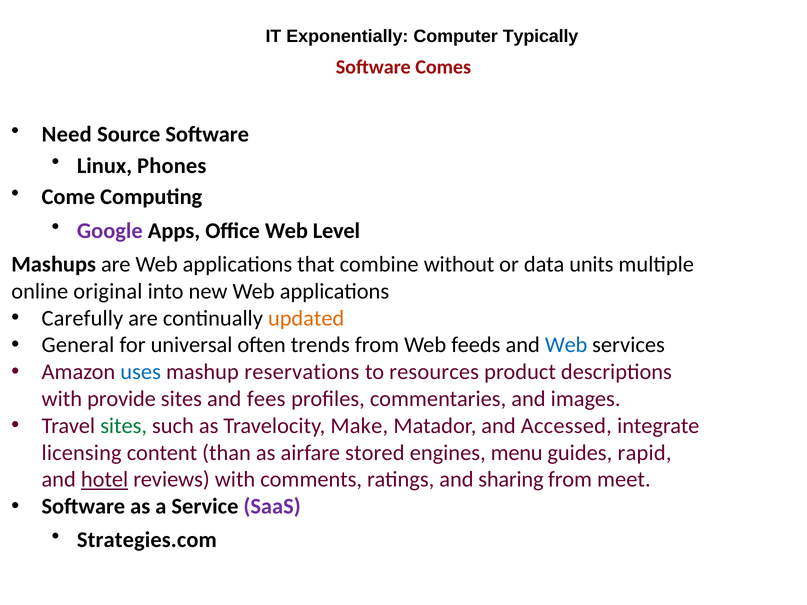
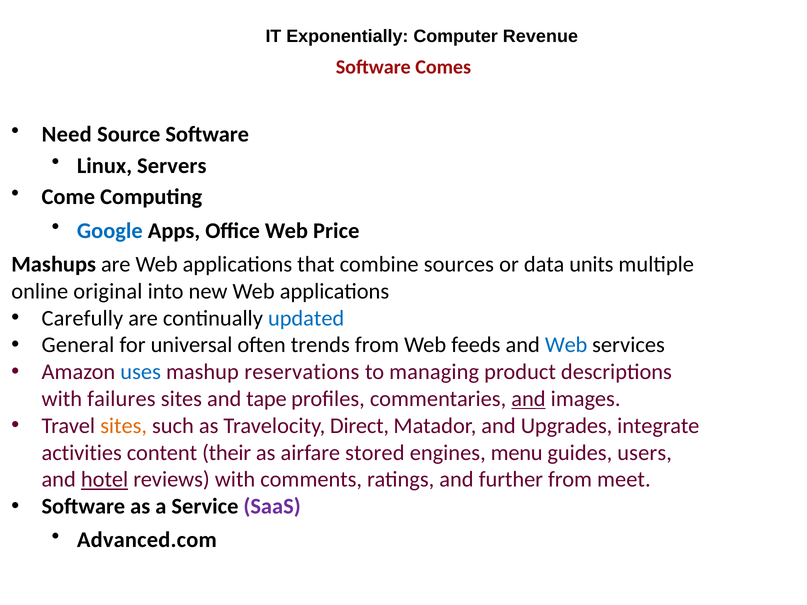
Typically: Typically -> Revenue (540, 36)
Phones: Phones -> Servers (172, 166)
Google colour: purple -> blue (110, 231)
Level: Level -> Price (336, 231)
without: without -> sources (459, 264)
updated colour: orange -> blue (306, 318)
resources: resources -> managing (434, 372)
provide: provide -> failures (121, 399)
fees: fees -> tape (266, 399)
and underline: none -> present (528, 399)
sites colour: green -> orange (124, 426)
Make: Make -> Direct (359, 426)
Accessed: Accessed -> Upgrades (566, 426)
licensing: licensing -> activities (82, 453)
than: than -> their (227, 453)
rapid: rapid -> users (645, 453)
sharing: sharing -> further (511, 480)
Strategies.com: Strategies.com -> Advanced.com (147, 540)
